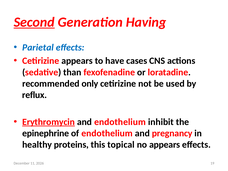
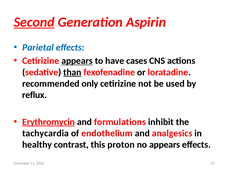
Having: Having -> Aspirin (146, 22)
appears underline: none -> present (77, 61)
than underline: none -> present (72, 72)
and endothelium: endothelium -> formulations (120, 122)
epinephrine: epinephrine -> tachycardia (46, 133)
pregnancy: pregnancy -> analgesics (172, 133)
proteins: proteins -> contrast (71, 145)
topical: topical -> proton (121, 145)
